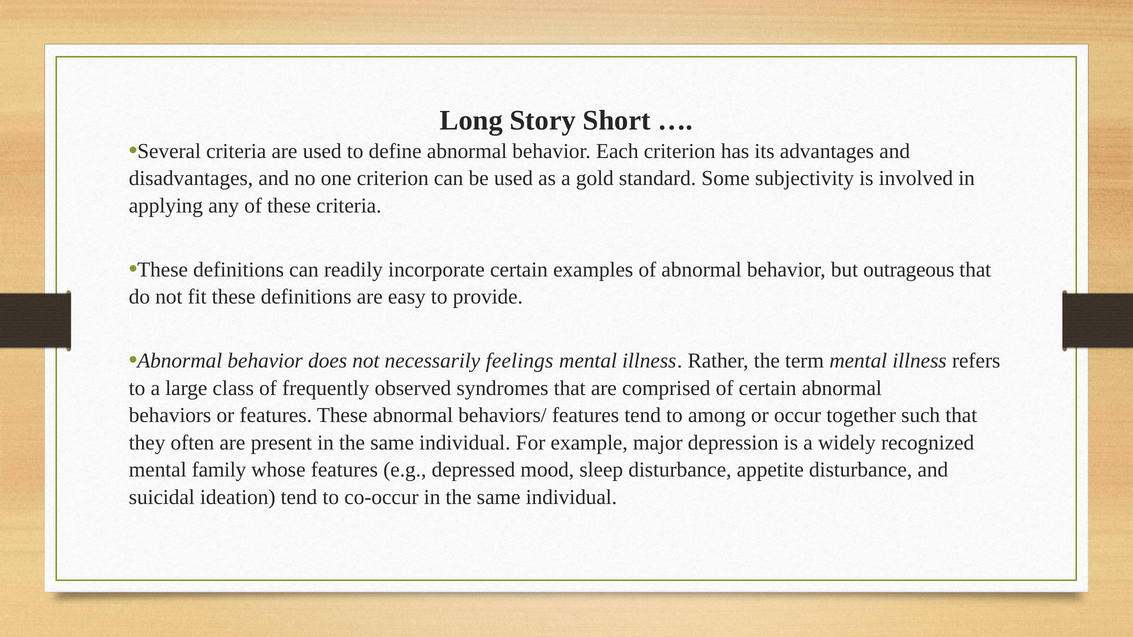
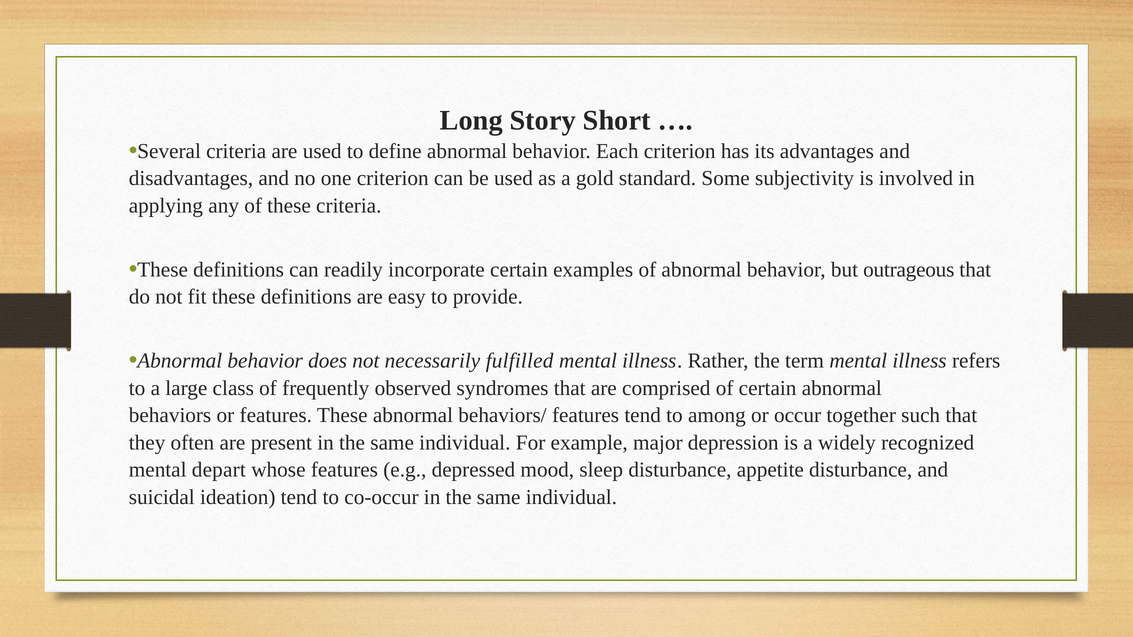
feelings: feelings -> fulfilled (520, 361)
family: family -> depart (219, 470)
